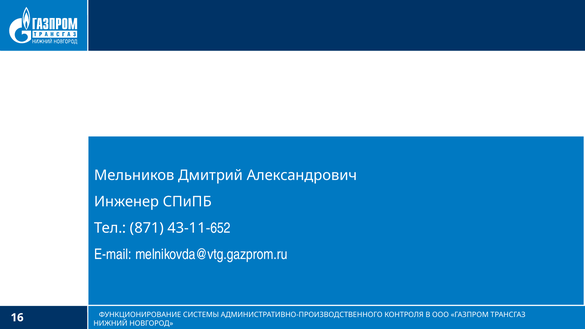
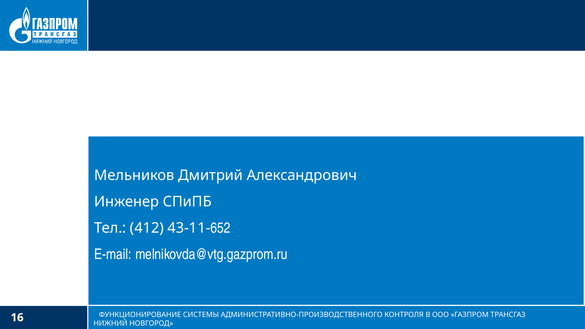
871: 871 -> 412 (147, 228)
